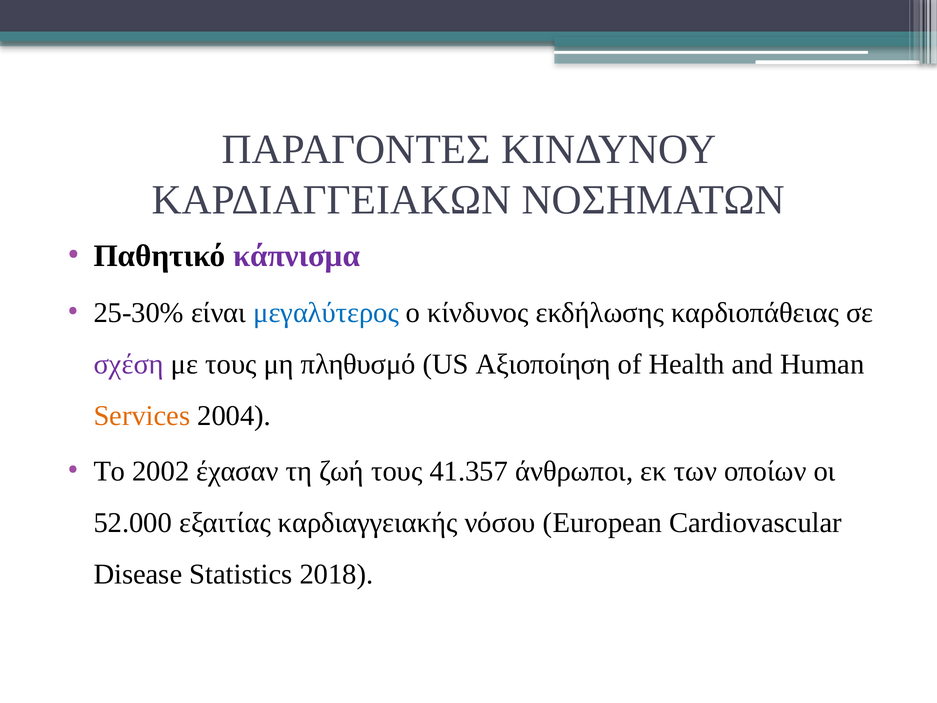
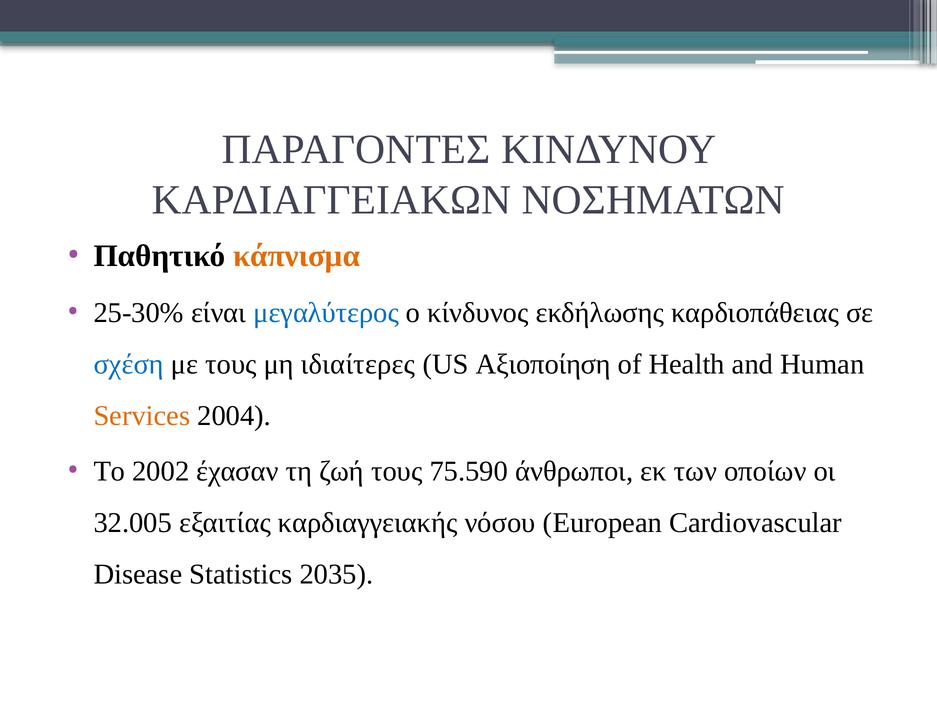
κάπνισμα colour: purple -> orange (297, 256)
σχέση colour: purple -> blue (129, 364)
πληθυσμό: πληθυσμό -> ιδιαίτερες (358, 364)
41.357: 41.357 -> 75.590 (469, 471)
52.000: 52.000 -> 32.005 (133, 523)
2018: 2018 -> 2035 (336, 574)
